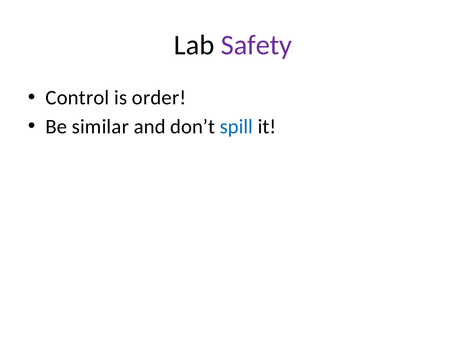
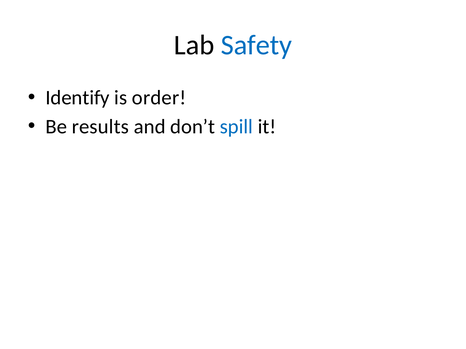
Safety colour: purple -> blue (256, 45)
Control: Control -> Identify (78, 98)
similar: similar -> results (100, 127)
